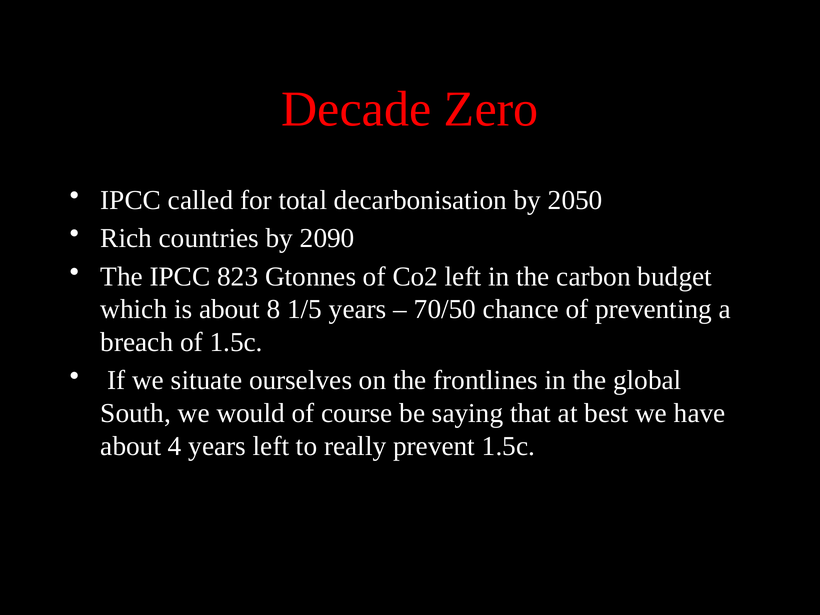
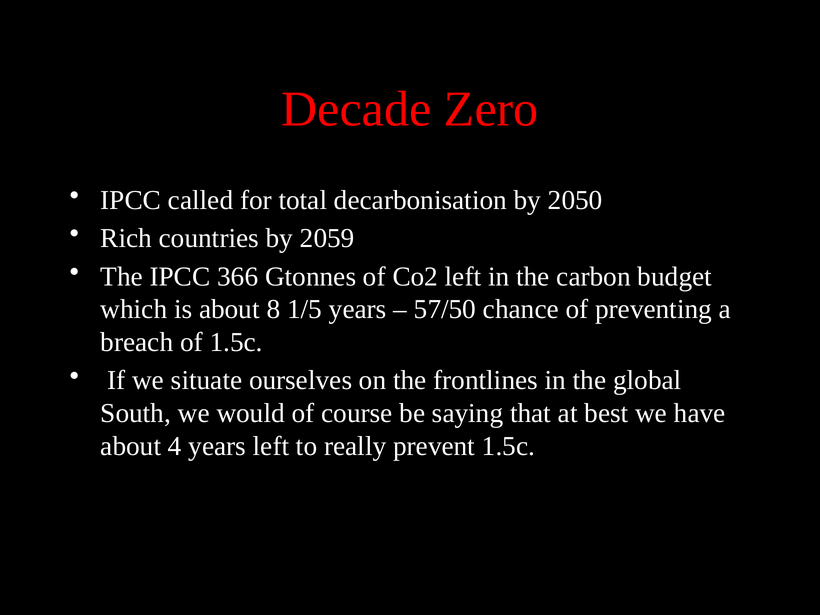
2090: 2090 -> 2059 (327, 238)
823: 823 -> 366 (238, 277)
70/50: 70/50 -> 57/50 (445, 309)
